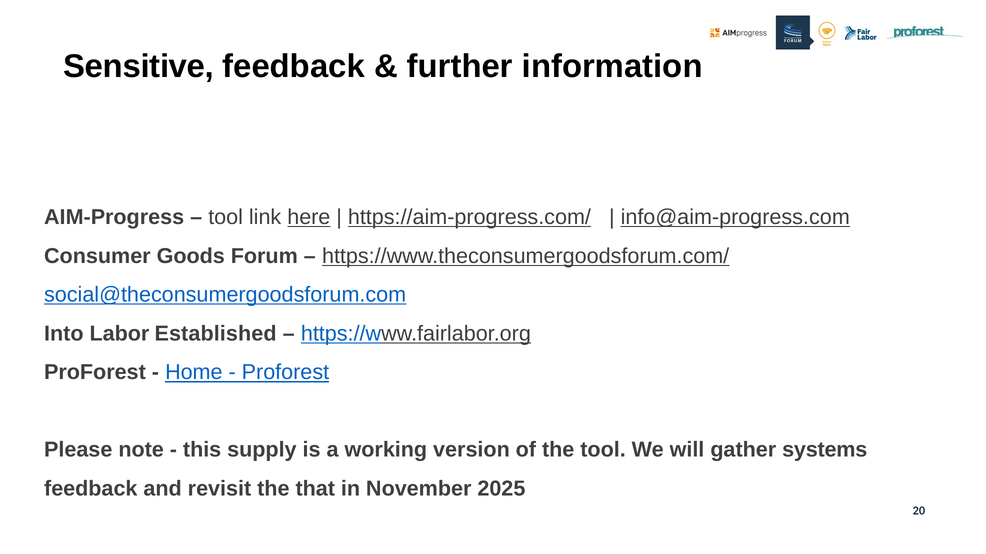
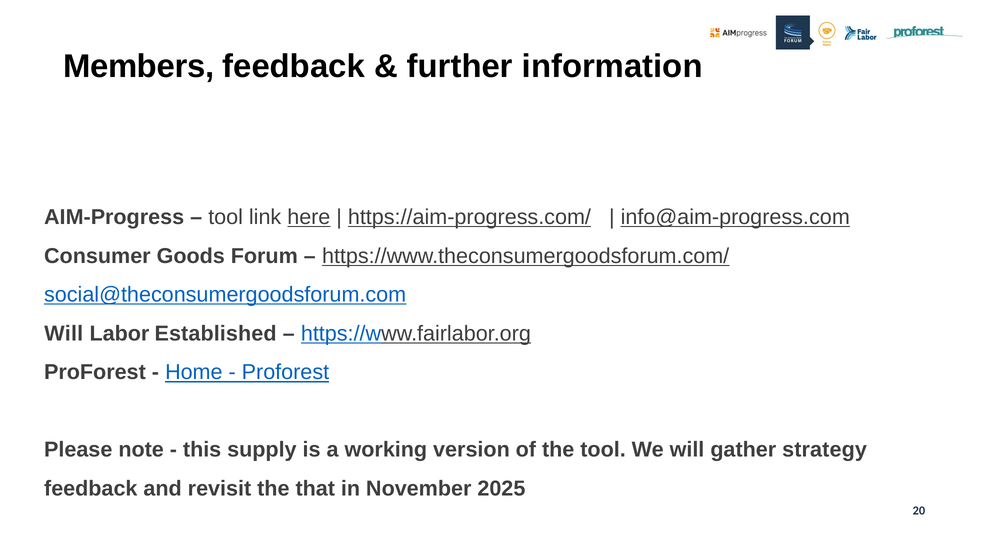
Sensitive: Sensitive -> Members (139, 66)
Into: Into -> Will (64, 334)
systems: systems -> strategy (825, 450)
